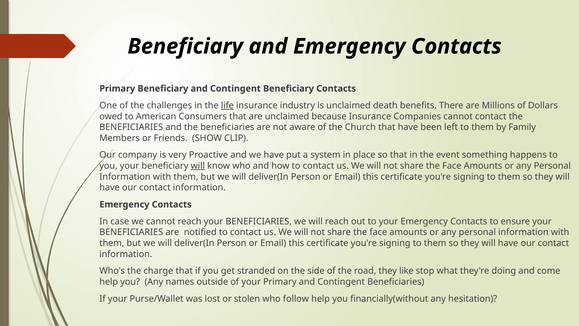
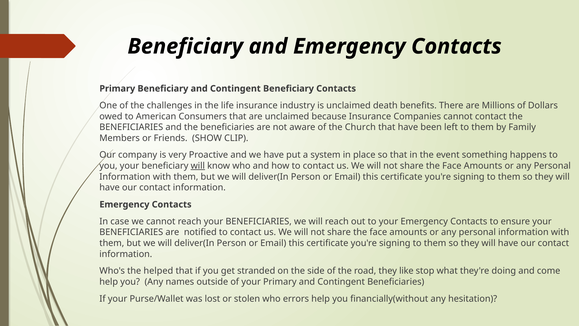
life underline: present -> none (227, 105)
charge: charge -> helped (158, 271)
follow: follow -> errors (296, 298)
